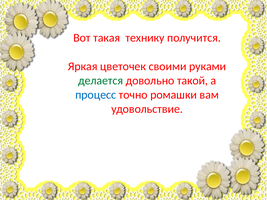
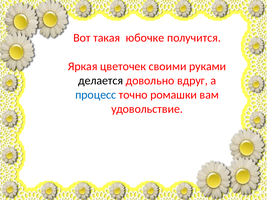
технику: технику -> юбочке (145, 38)
делается colour: green -> black (101, 81)
такой: такой -> вдруг (192, 81)
